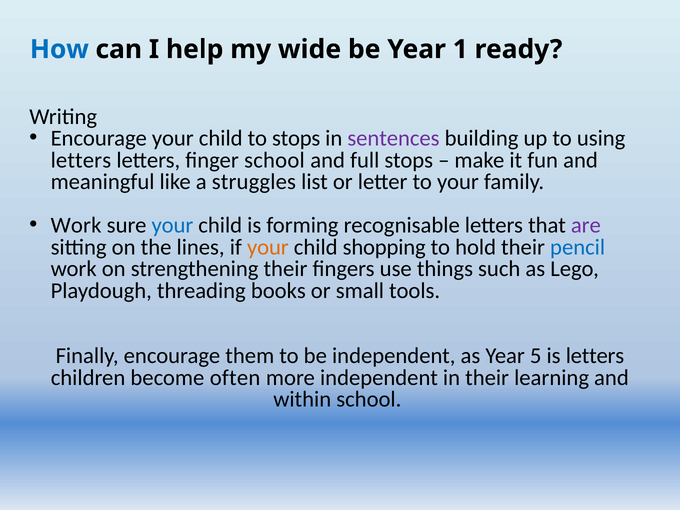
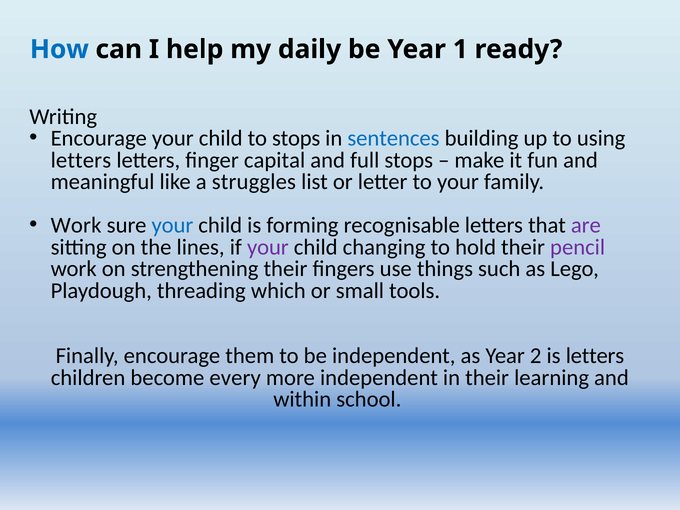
wide: wide -> daily (310, 49)
sentences colour: purple -> blue (393, 138)
finger school: school -> capital (275, 160)
your colour: orange -> purple (268, 247)
shopping: shopping -> changing (384, 247)
pencil colour: blue -> purple (578, 247)
books: books -> which (278, 291)
5: 5 -> 2 (536, 356)
often: often -> every (235, 378)
